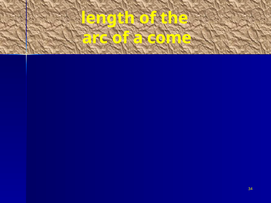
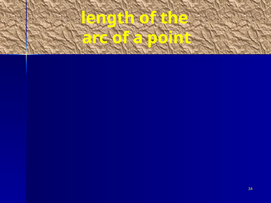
come: come -> point (169, 38)
